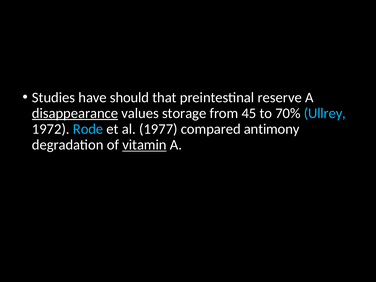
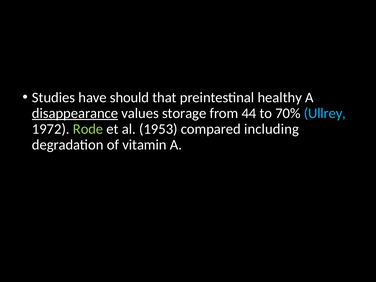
reserve: reserve -> healthy (280, 97)
45: 45 -> 44 (249, 113)
Rode colour: light blue -> light green (88, 129)
1977: 1977 -> 1953 (158, 129)
antimony: antimony -> including (272, 129)
vitamin underline: present -> none (144, 145)
